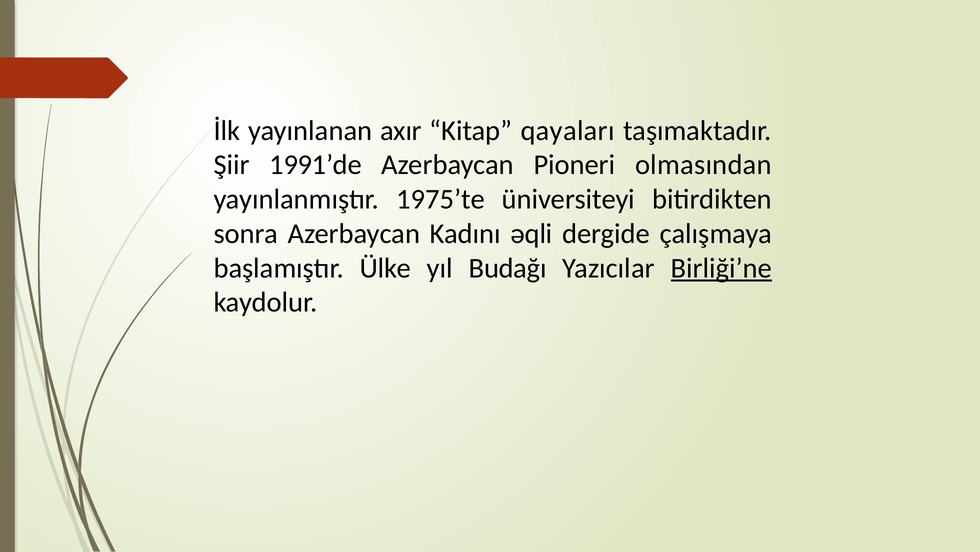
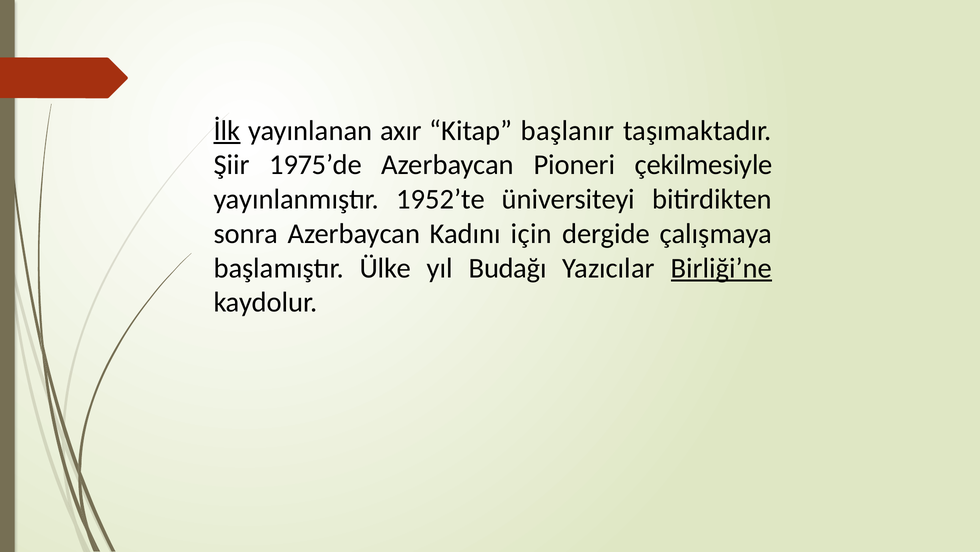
İlk underline: none -> present (227, 131)
qayaları: qayaları -> başlanır (568, 131)
1991’de: 1991’de -> 1975’de (316, 165)
olmasından: olmasından -> çekilmesiyle (704, 165)
1975’te: 1975’te -> 1952’te (441, 199)
əqli: əqli -> için (531, 233)
